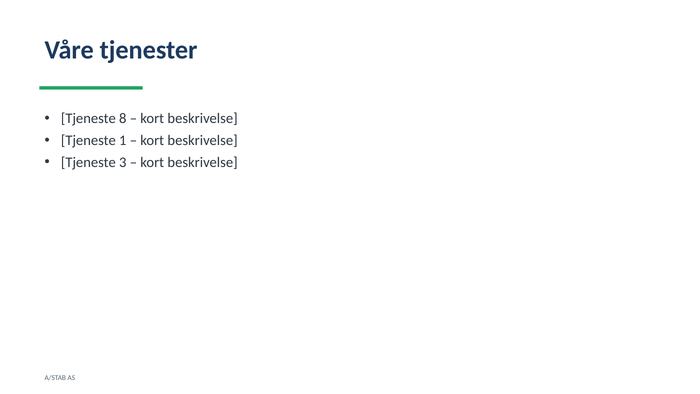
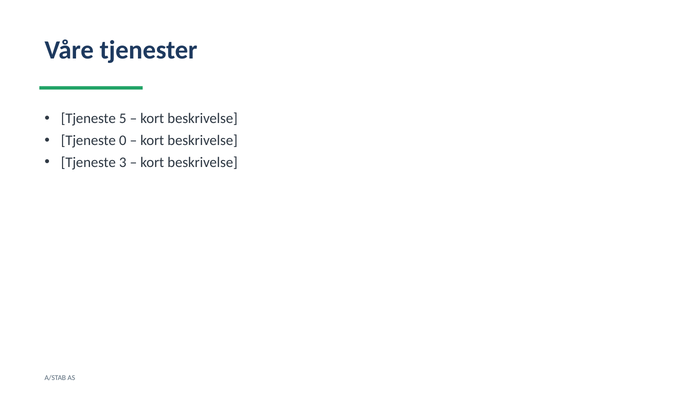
8: 8 -> 5 (123, 119)
1: 1 -> 0 (123, 140)
